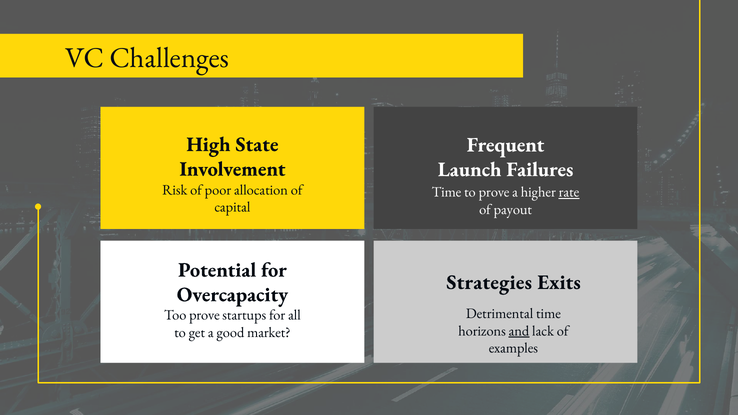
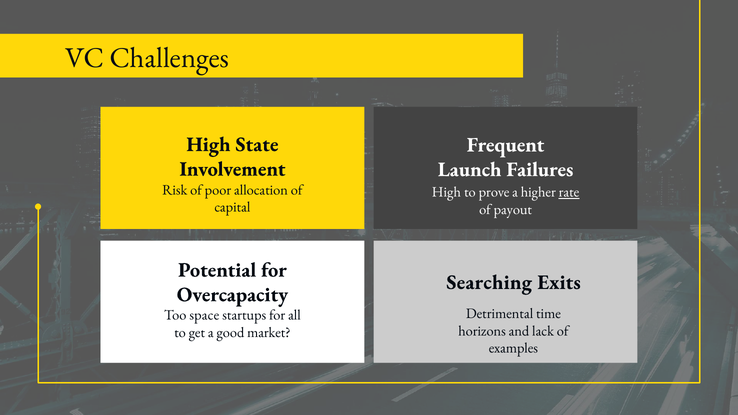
Time: Time -> High (446, 192)
Strategies: Strategies -> Searching (489, 282)
Too prove: prove -> space (204, 315)
and underline: present -> none (519, 331)
